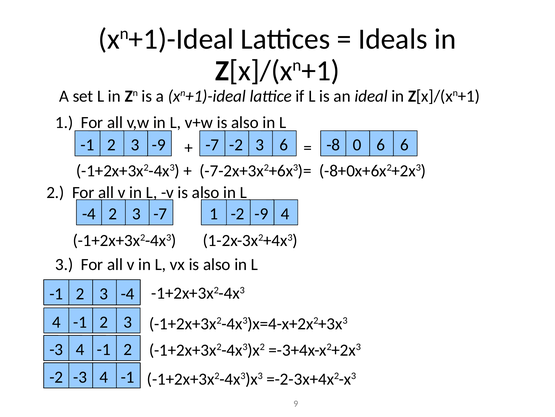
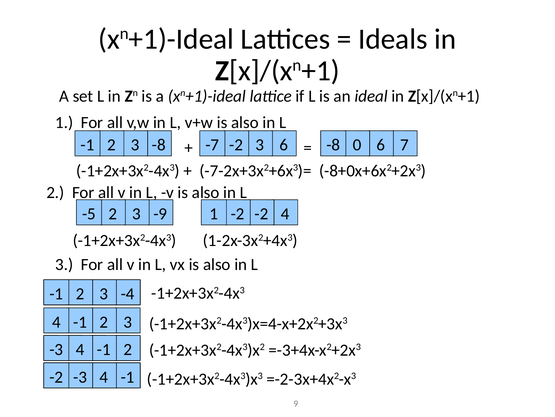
-9: -9 -> -8 (159, 145)
6: 6 -> 7 (405, 145)
-4: -4 -> -5 (89, 214)
-7: -7 -> -9 (160, 214)
-9: -9 -> -2 (261, 214)
